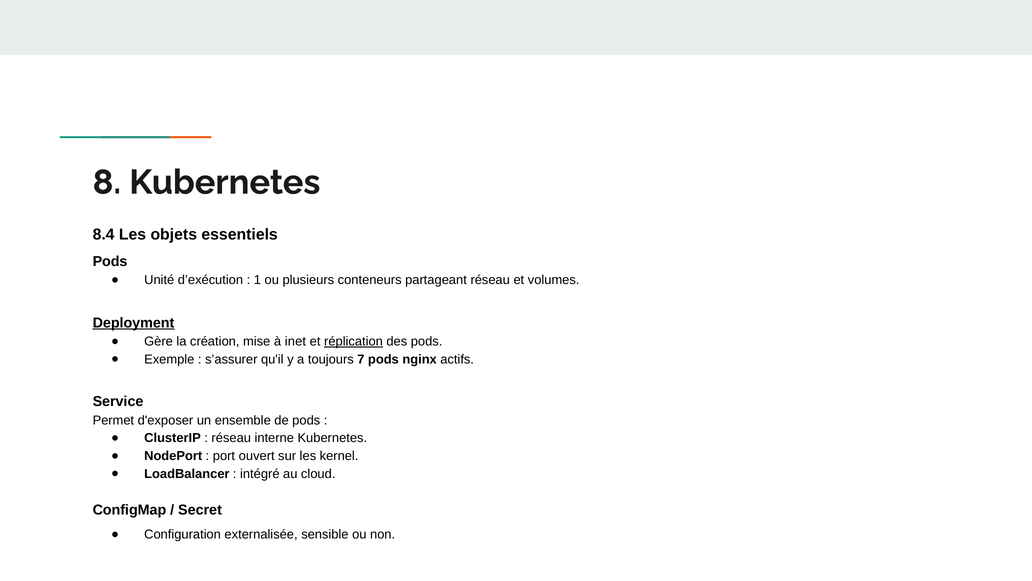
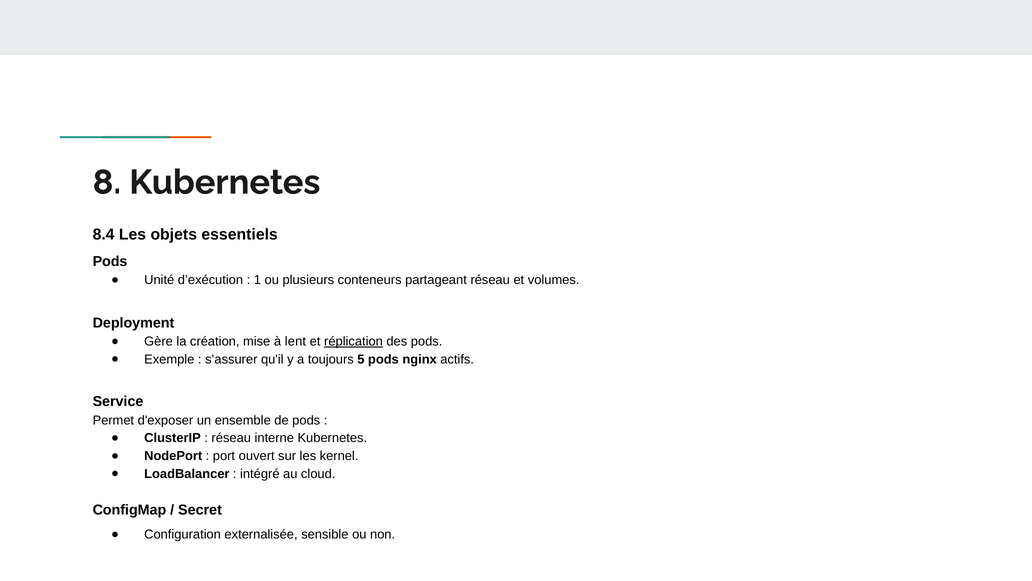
Deployment underline: present -> none (133, 323)
inet: inet -> lent (295, 341)
7: 7 -> 5 (361, 359)
